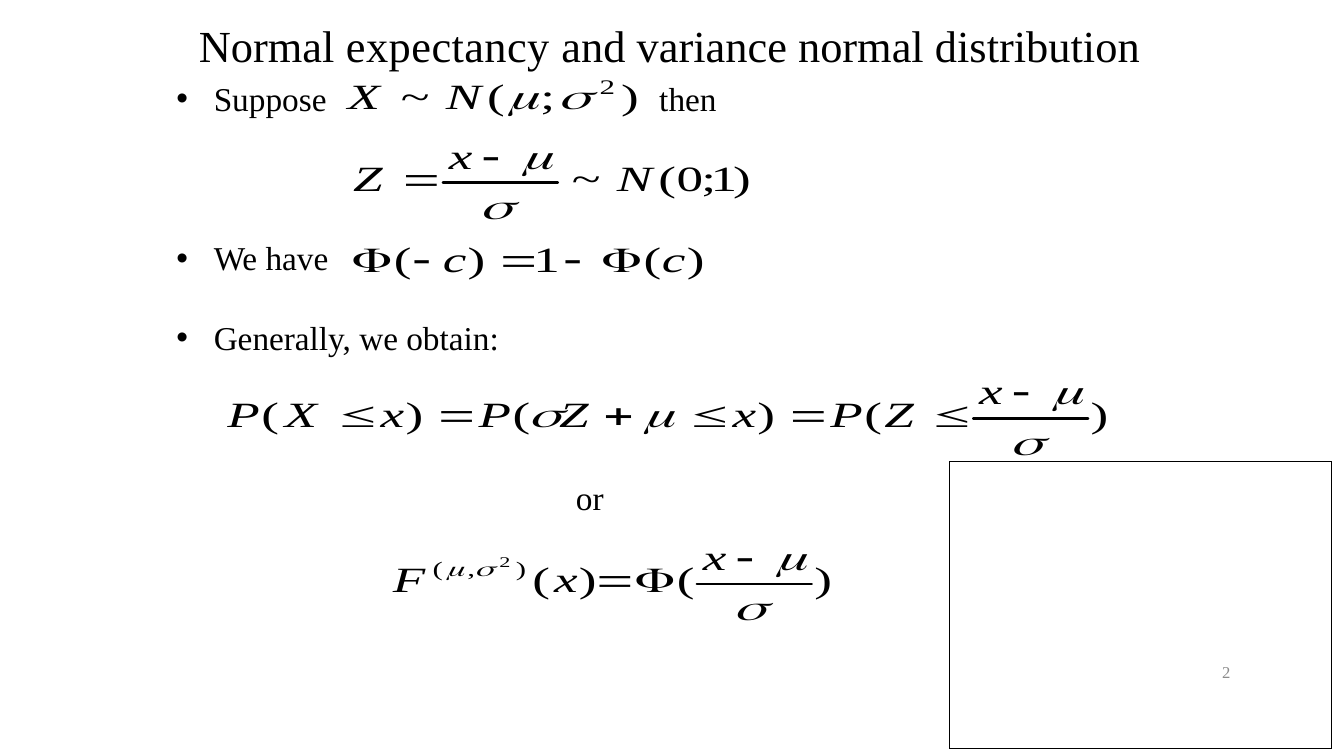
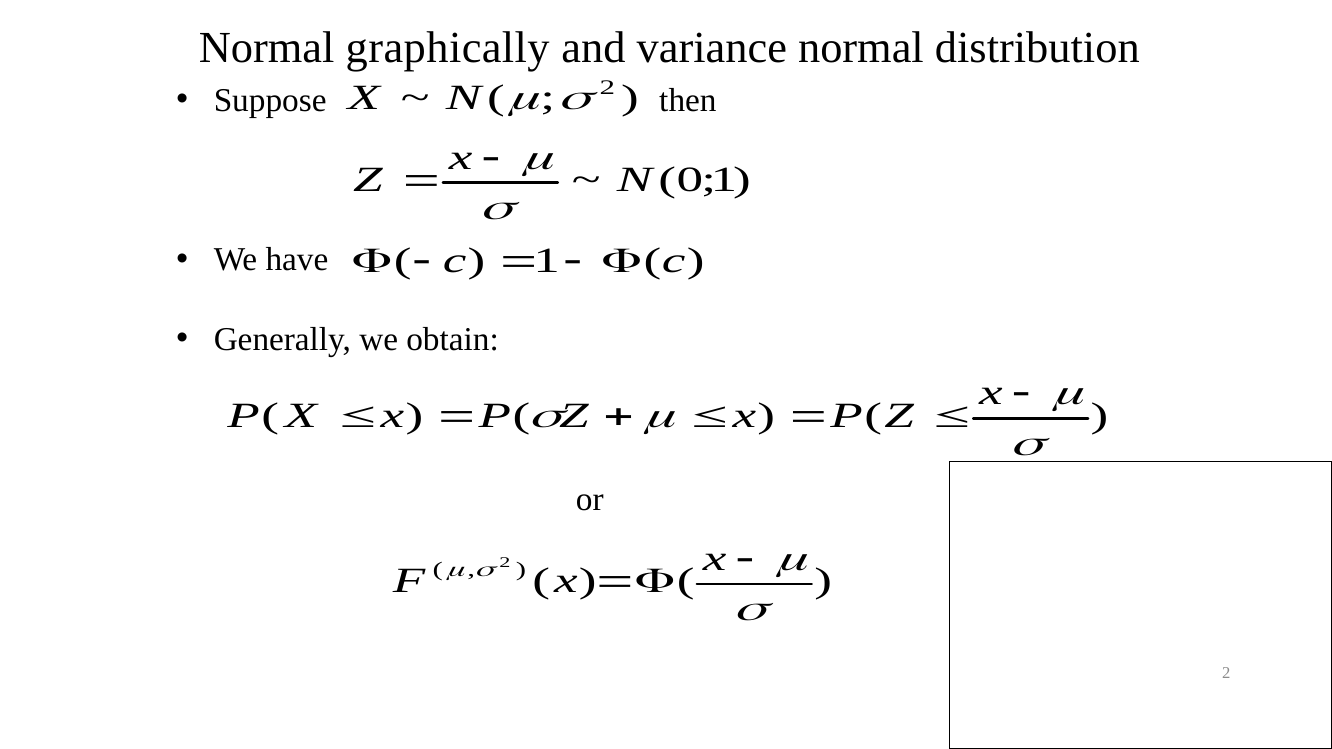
expectancy: expectancy -> graphically (448, 47)
